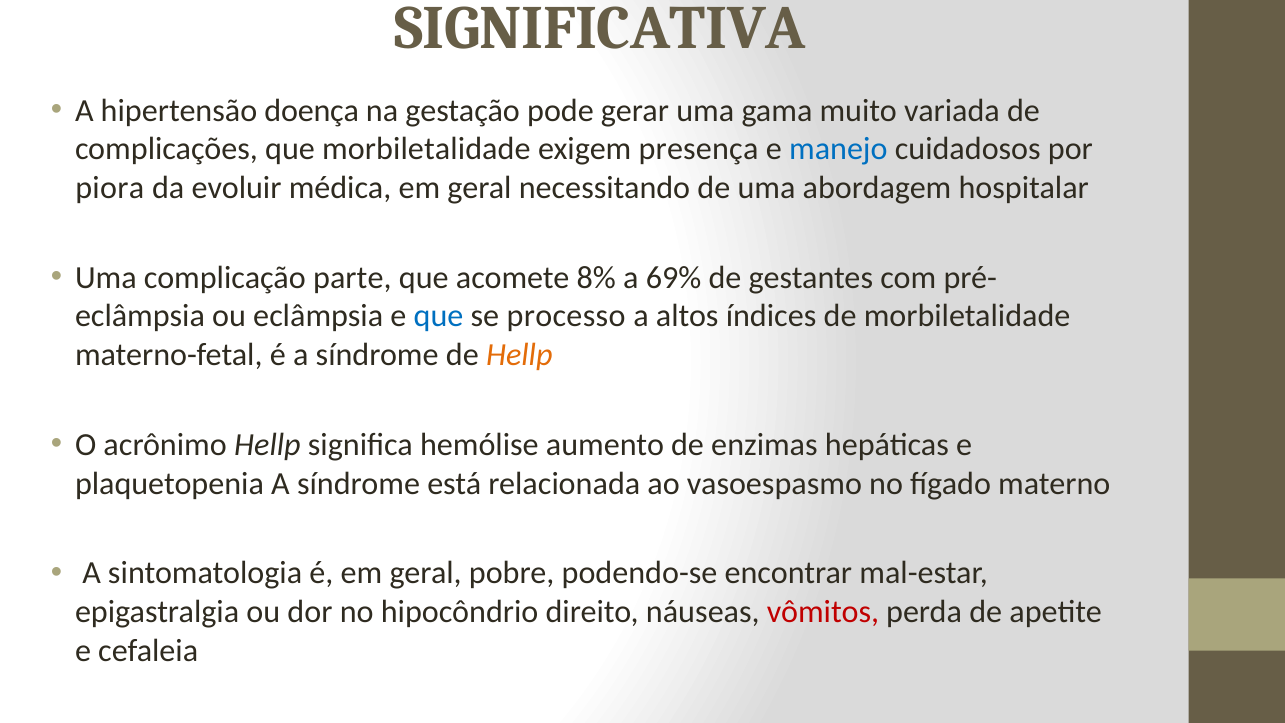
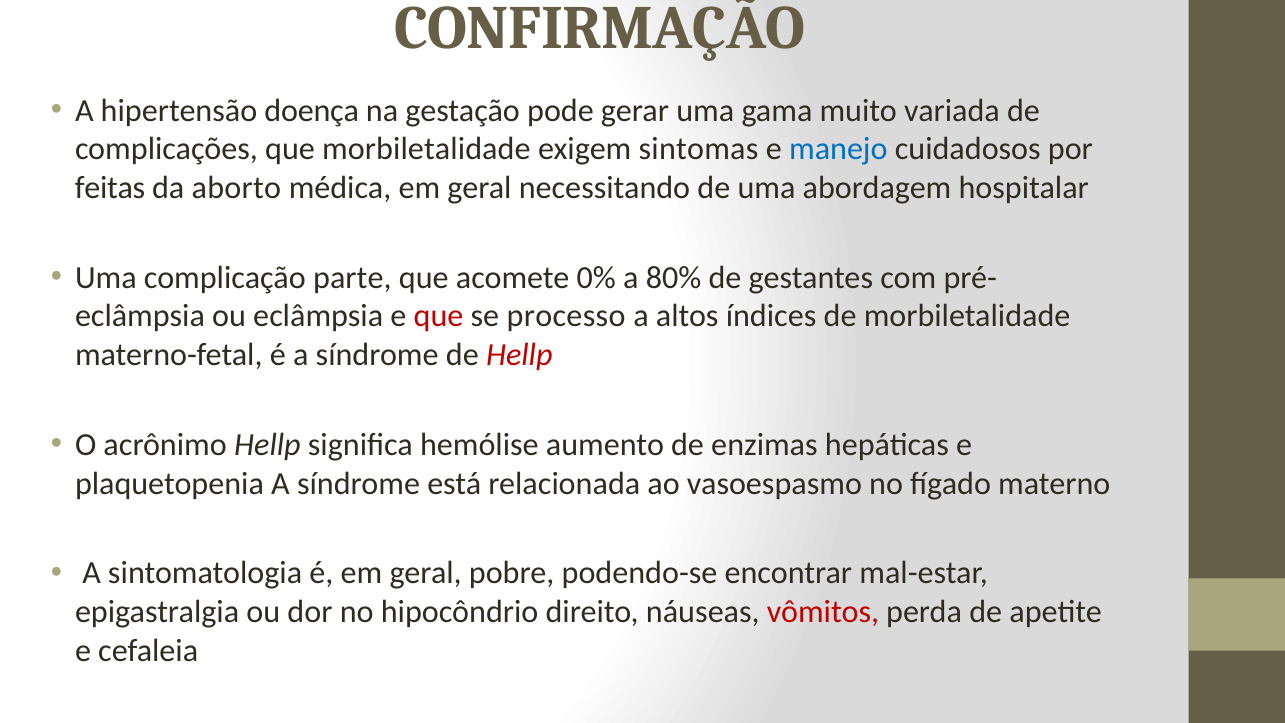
SIGNIFICATIVA: SIGNIFICATIVA -> CONFIRMAÇÃO (600, 28)
presença: presença -> sintomas (698, 149)
piora: piora -> feitas (110, 188)
evoluir: evoluir -> aborto (236, 188)
8%: 8% -> 0% (596, 278)
69%: 69% -> 80% (674, 278)
que colour: blue -> red (439, 316)
Hellp colour: orange -> red (519, 355)
